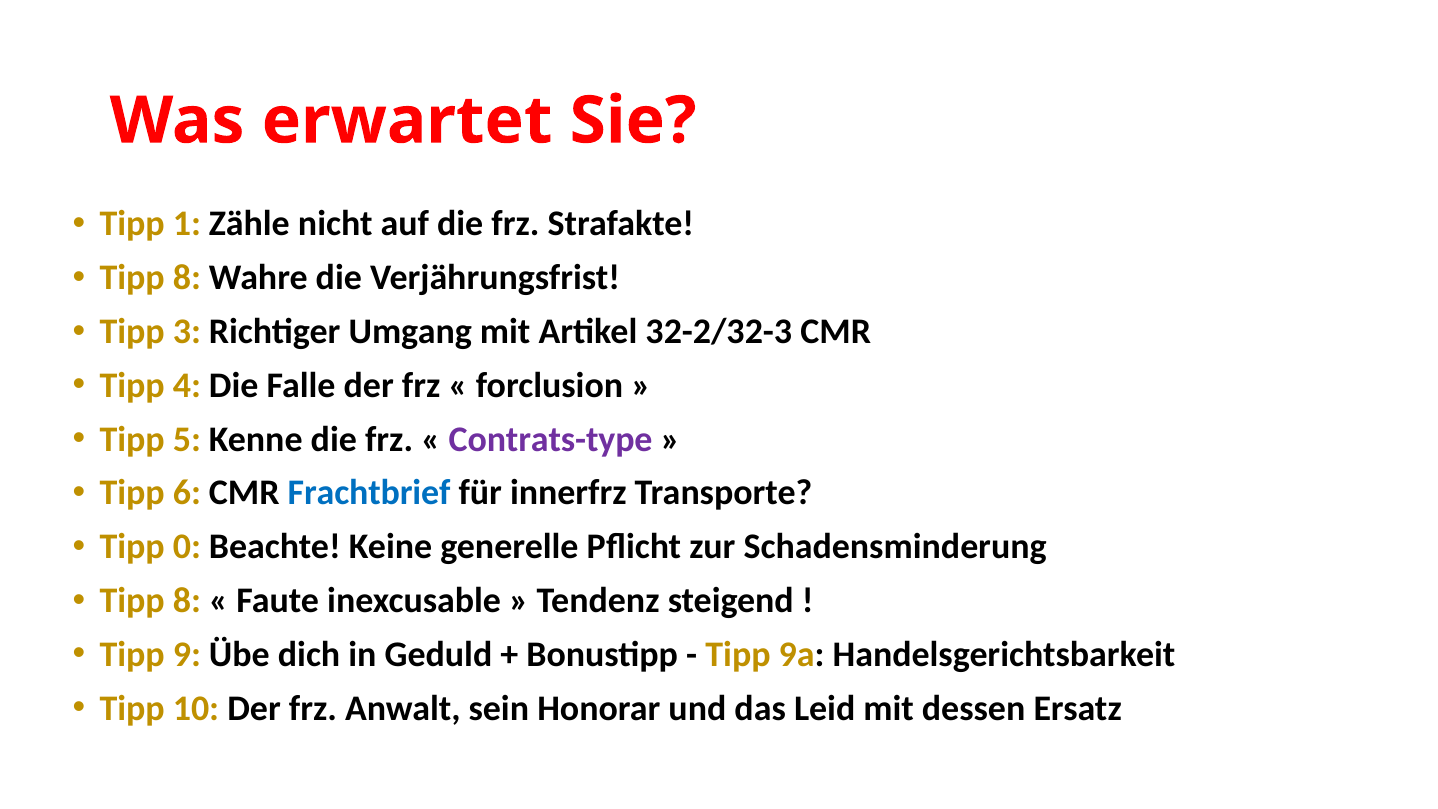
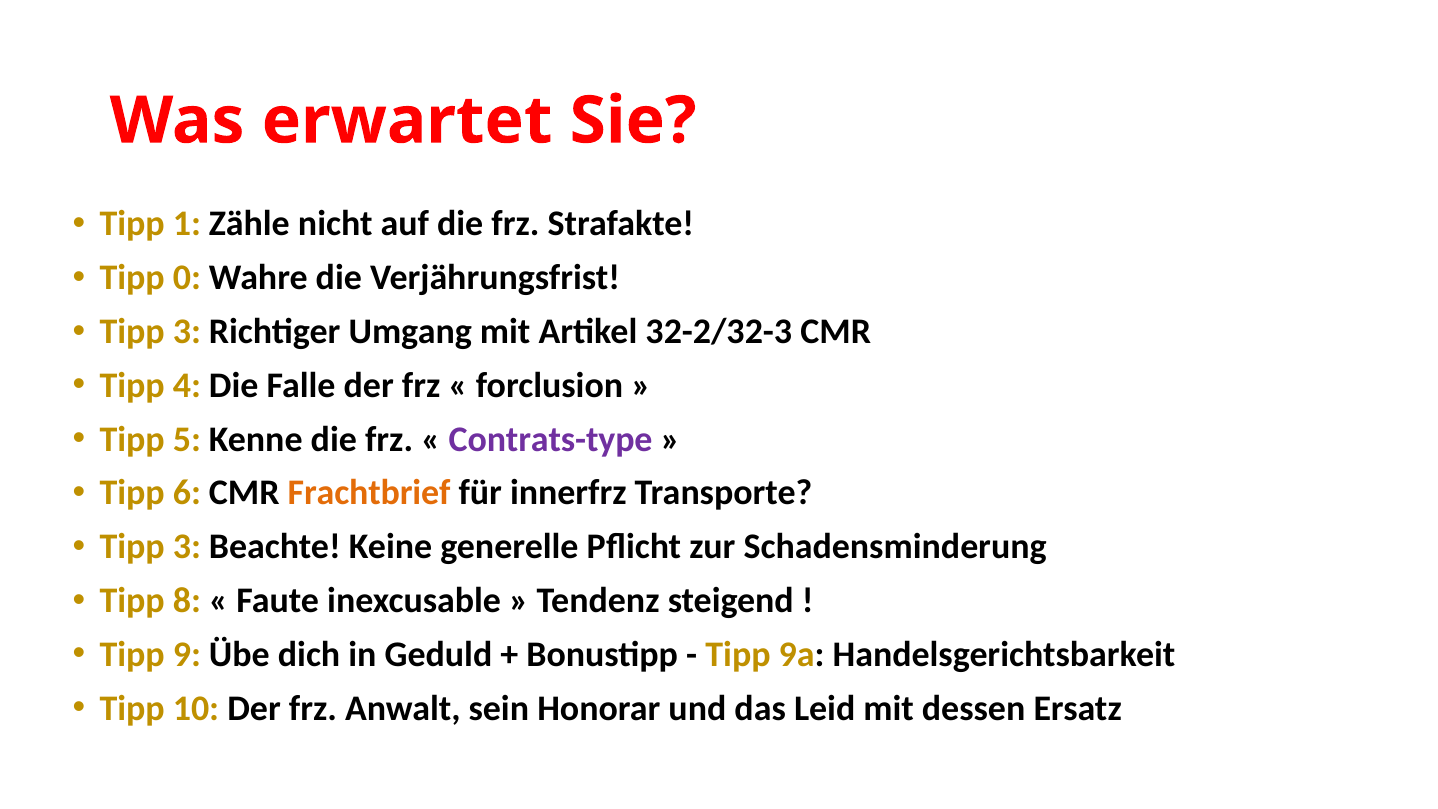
8: 8 -> 0 (187, 278)
Frachtbrief colour: blue -> orange (369, 493)
0: 0 -> 3 (187, 547)
